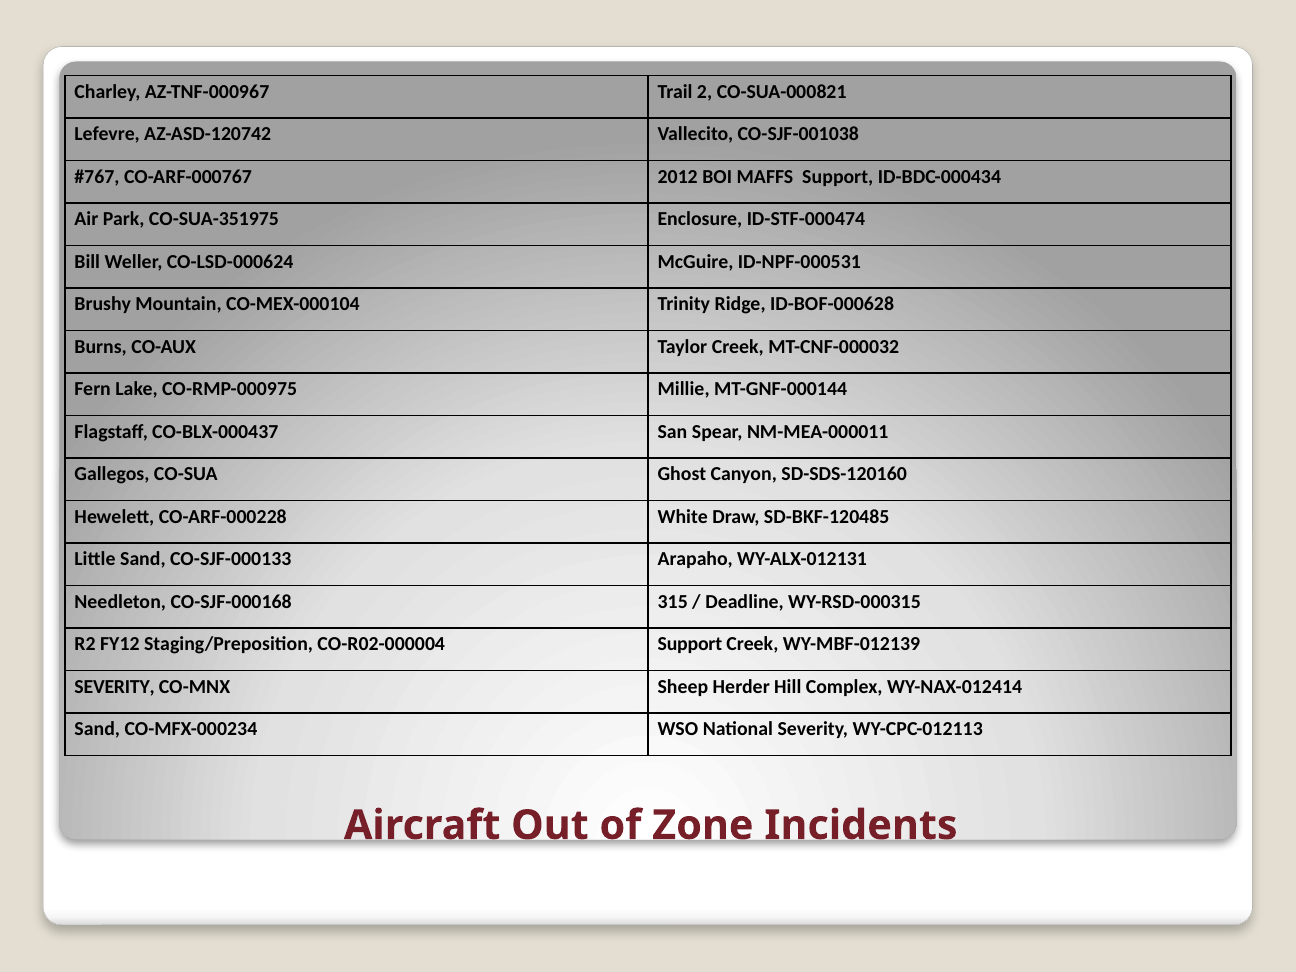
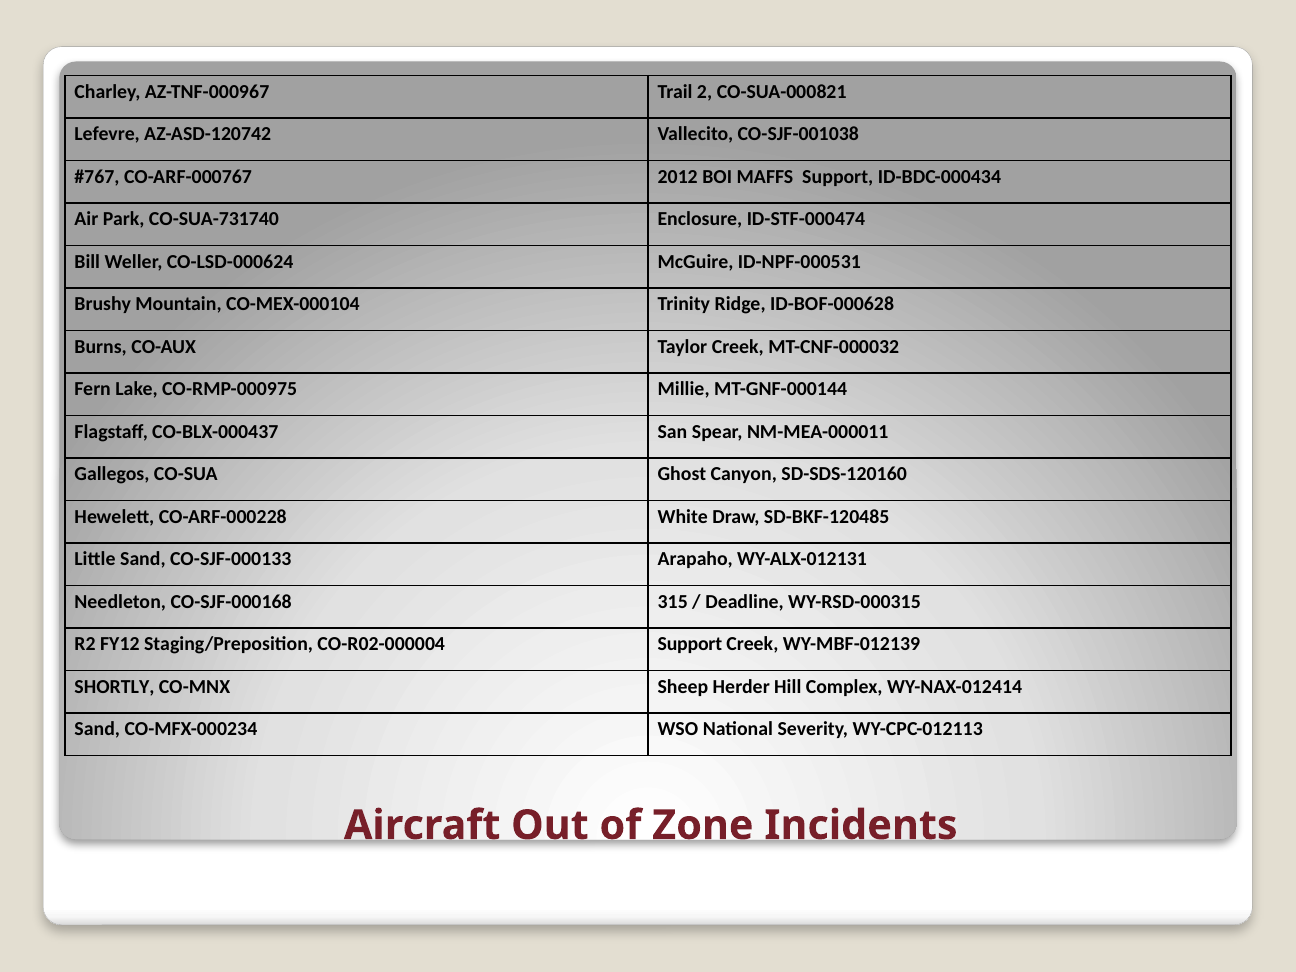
CO-SUA-351975: CO-SUA-351975 -> CO-SUA-731740 (214, 219)
SEVERITY: SEVERITY -> SHORTLY (114, 687)
